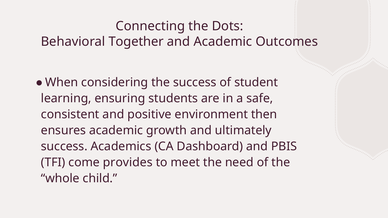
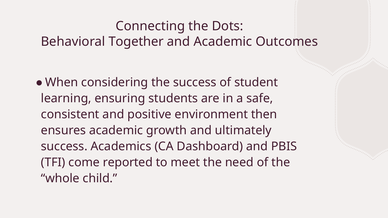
provides: provides -> reported (128, 163)
